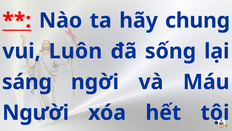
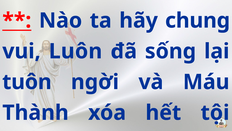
sáng: sáng -> tuôn (27, 82)
Người: Người -> Thành (36, 112)
